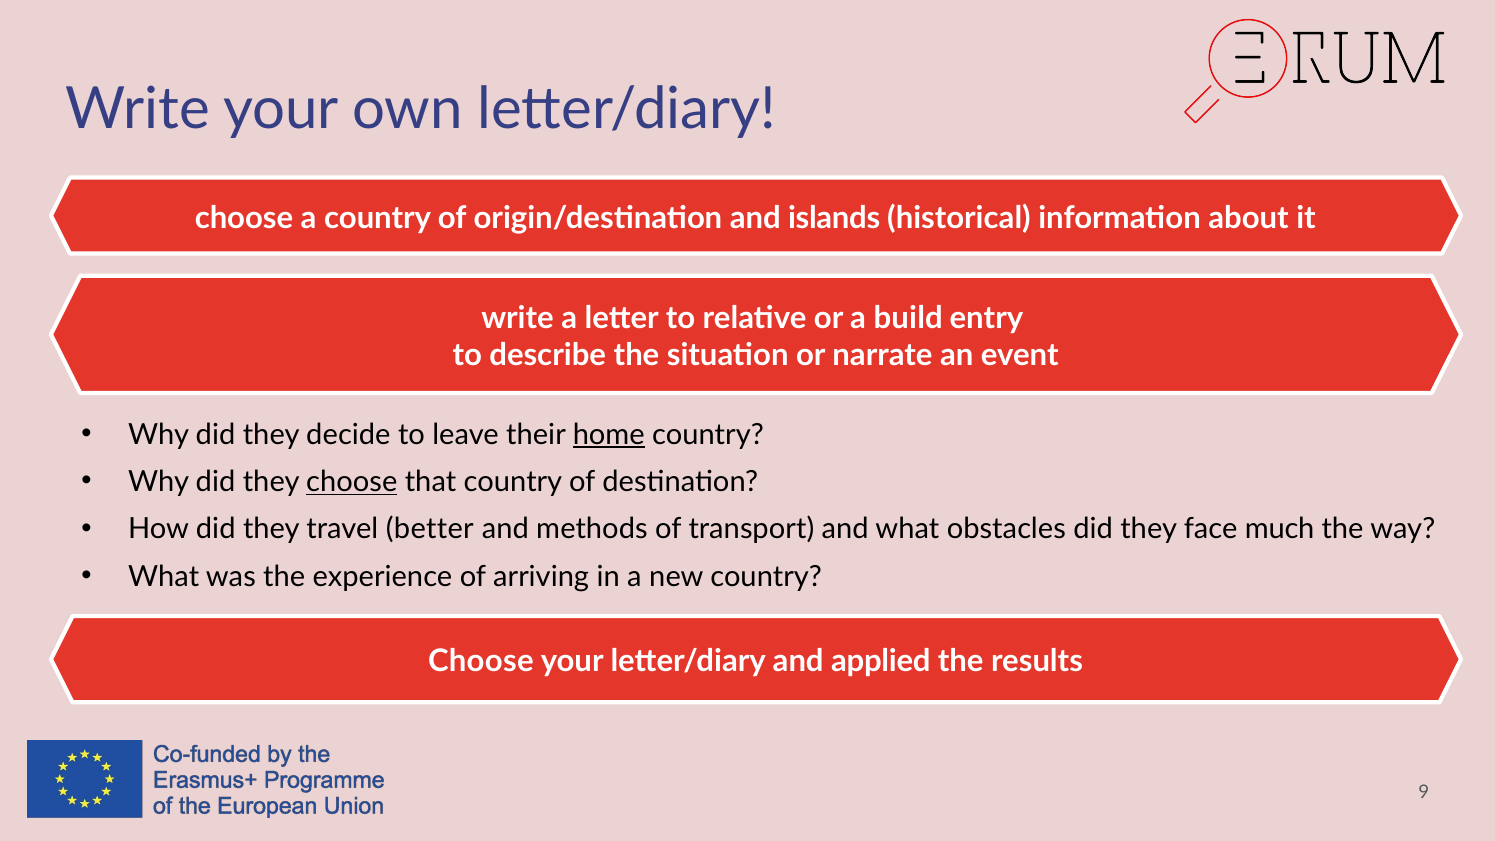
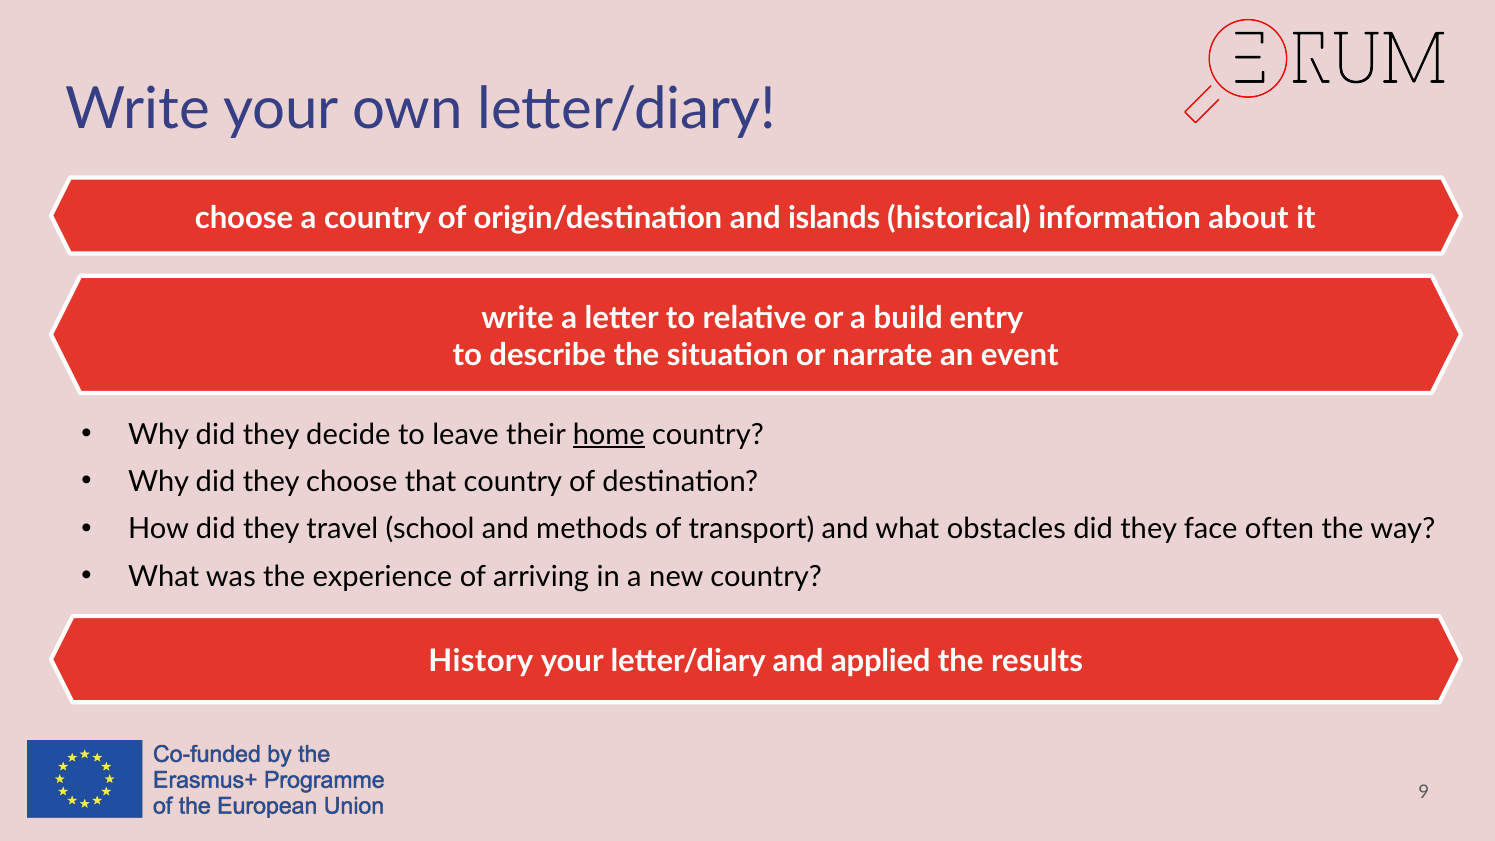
choose underline: present -> none (352, 482)
better: better -> school (430, 529)
much: much -> often (1279, 529)
Choose: Choose -> History (481, 661)
